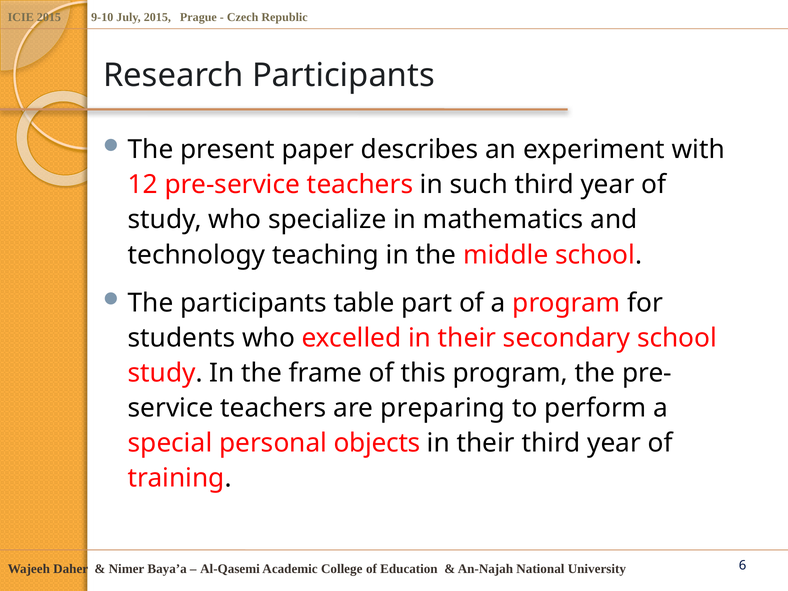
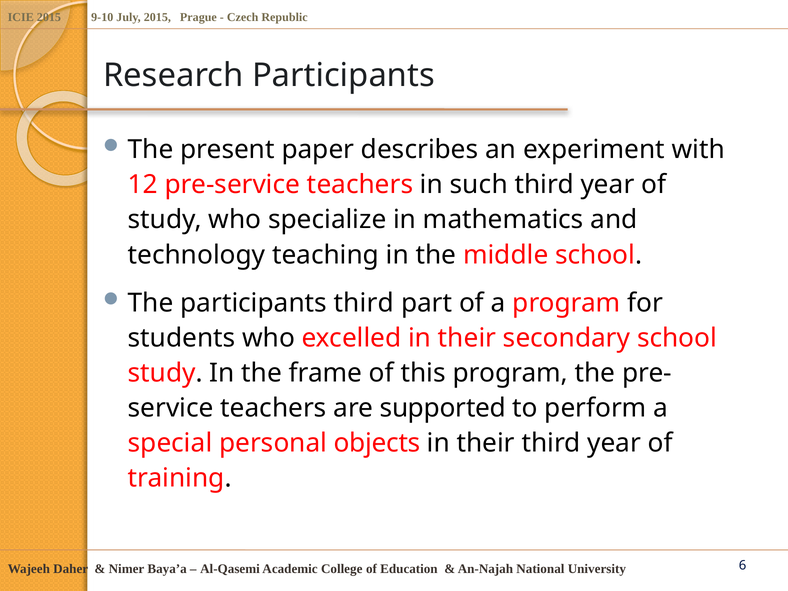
participants table: table -> third (364, 303)
preparing: preparing -> supported (443, 408)
